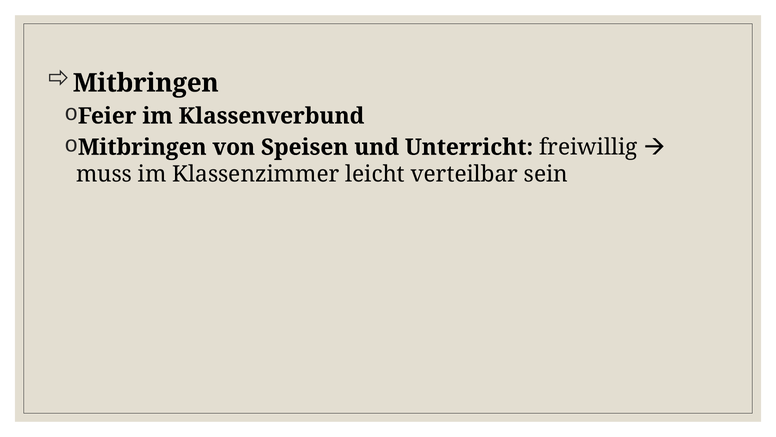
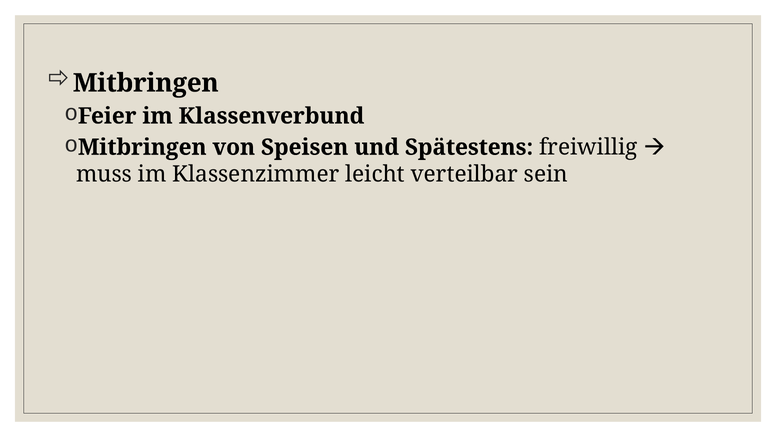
Unterricht: Unterricht -> Spätestens (469, 147)
